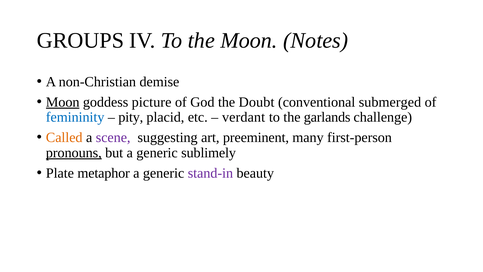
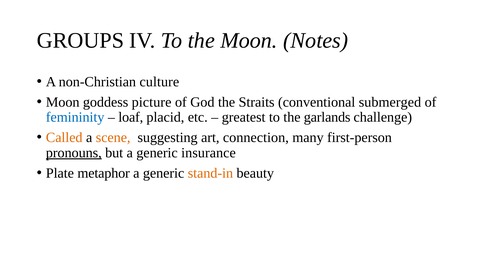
demise: demise -> culture (159, 82)
Moon underline: present -> none (63, 102)
Doubt: Doubt -> Straits (257, 102)
pity: pity -> loaf (131, 117)
verdant: verdant -> greatest (244, 117)
scene colour: purple -> orange (113, 137)
preeminent: preeminent -> connection (256, 137)
sublimely: sublimely -> insurance (209, 153)
stand-in colour: purple -> orange (210, 173)
